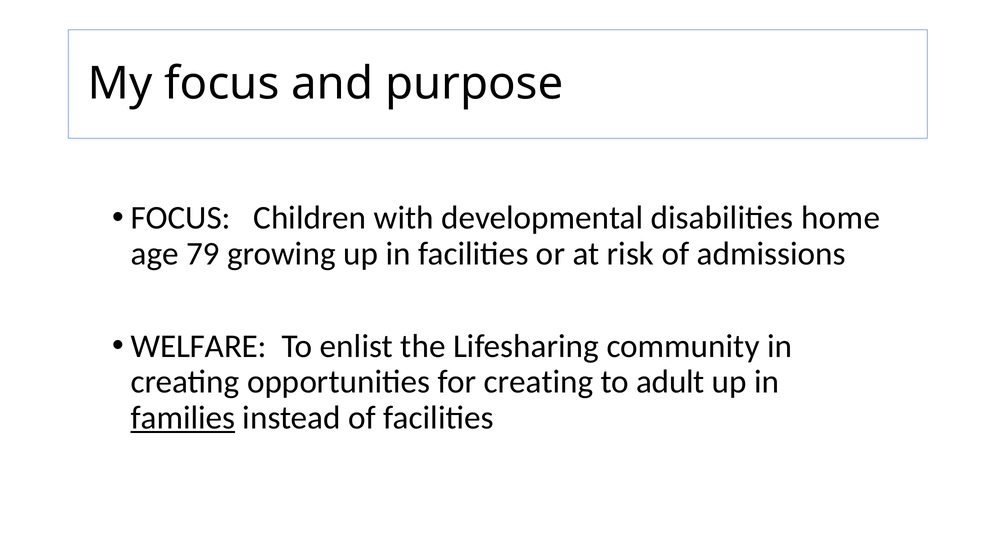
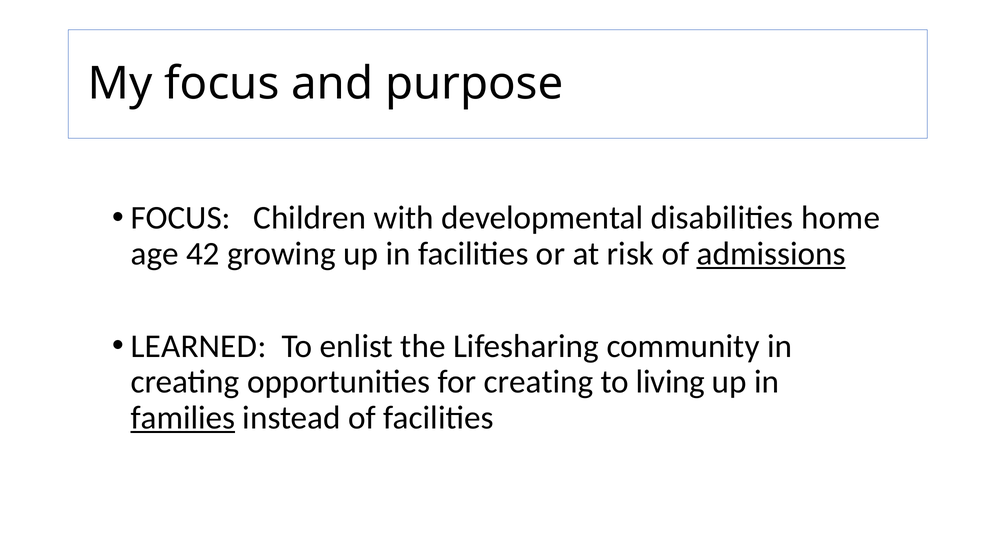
79: 79 -> 42 (203, 254)
admissions underline: none -> present (771, 254)
WELFARE: WELFARE -> LEARNED (199, 346)
adult: adult -> living (670, 382)
